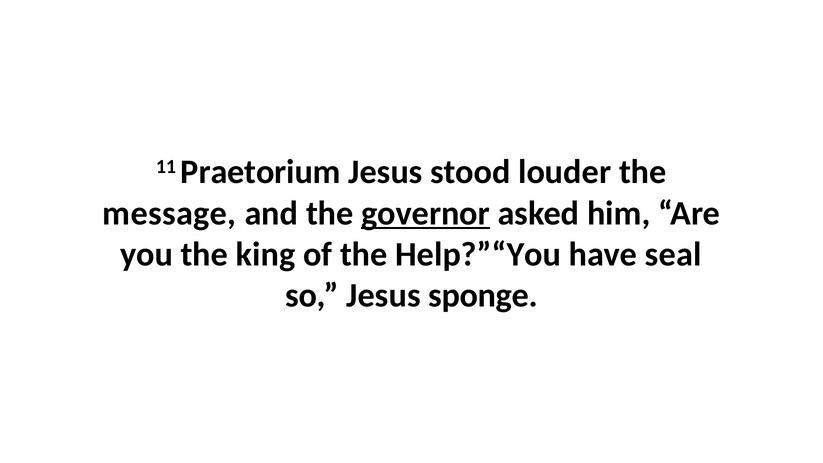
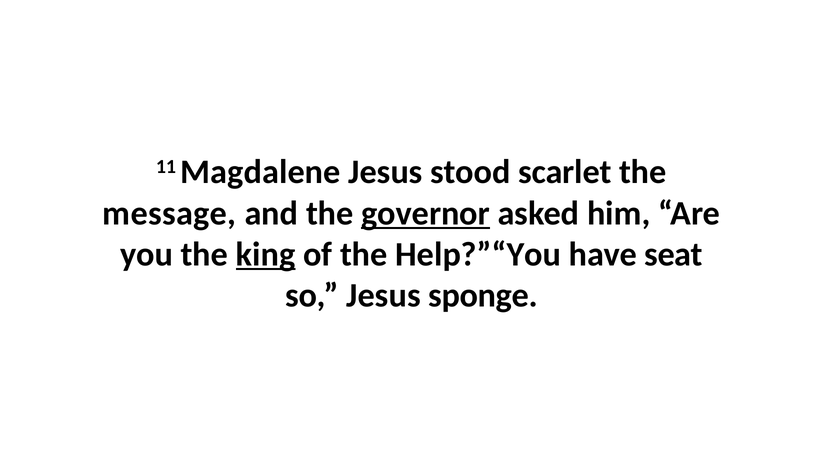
Praetorium: Praetorium -> Magdalene (261, 172)
louder: louder -> scarlet (565, 172)
king underline: none -> present (266, 254)
seal: seal -> seat (674, 254)
